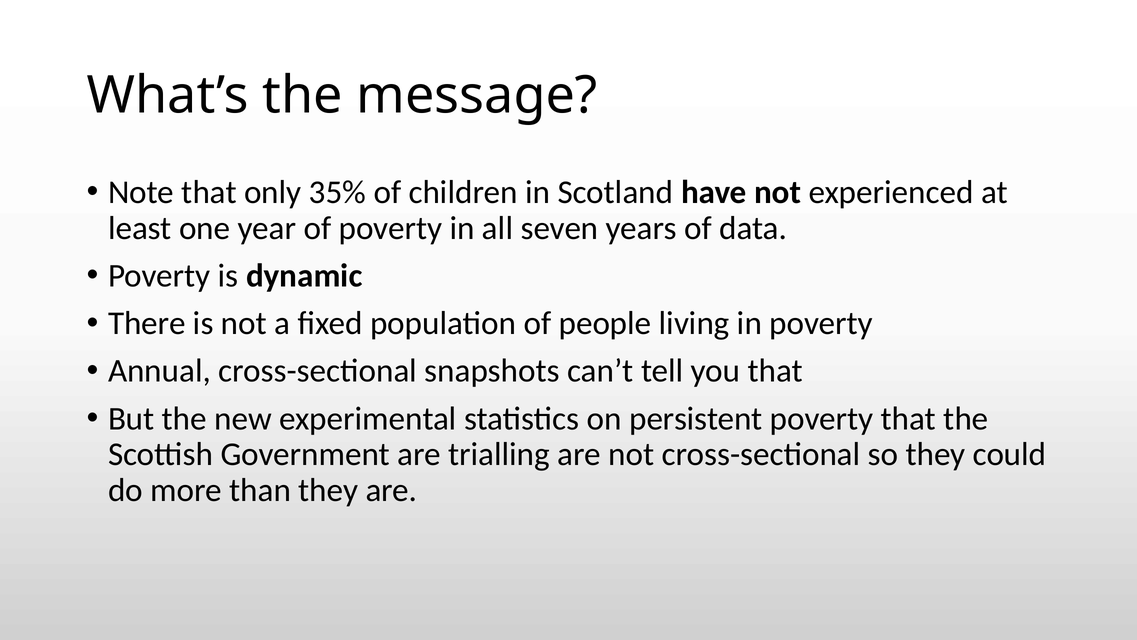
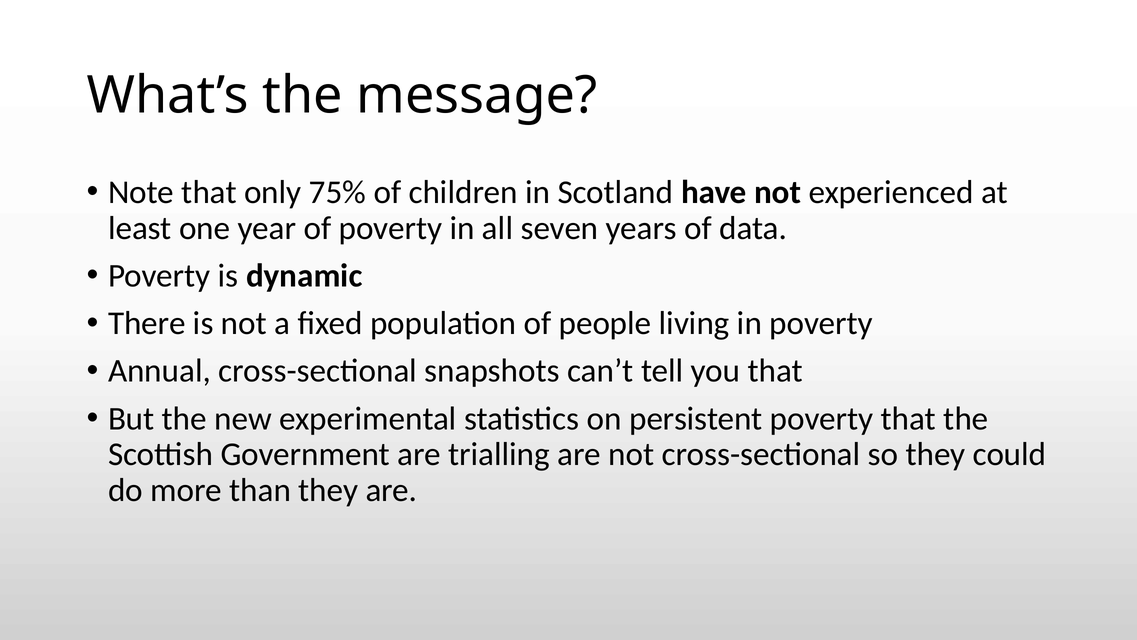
35%: 35% -> 75% (338, 192)
